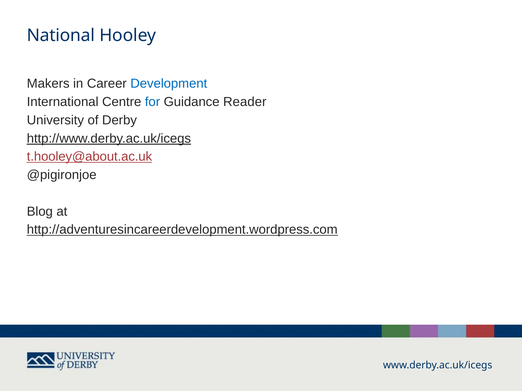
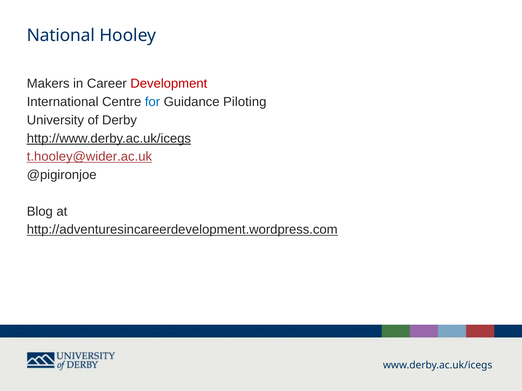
Development colour: blue -> red (169, 84)
Reader: Reader -> Piloting (245, 102)
t.hooley@about.ac.uk: t.hooley@about.ac.uk -> t.hooley@wider.ac.uk (89, 157)
